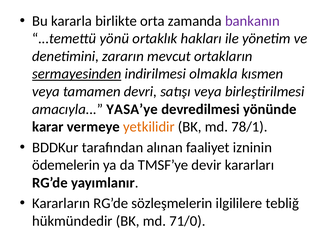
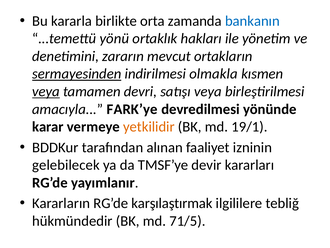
bankanın colour: purple -> blue (252, 21)
veya underline: none -> present (46, 91)
YASA’ye: YASA’ye -> FARK’ye (132, 109)
78/1: 78/1 -> 19/1 (249, 127)
ödemelerin: ödemelerin -> gelebilecek (66, 165)
sözleşmelerin: sözleşmelerin -> karşılaştırmak (172, 203)
71/0: 71/0 -> 71/5 (187, 221)
